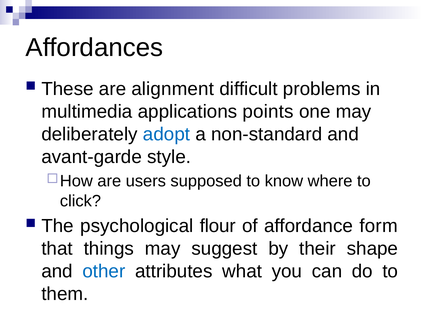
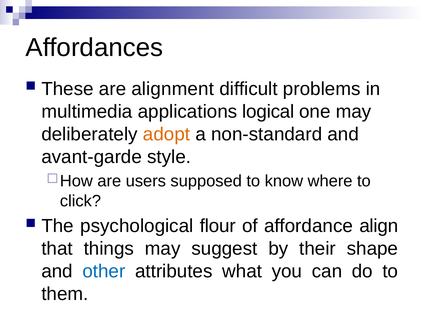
points: points -> logical (268, 112)
adopt colour: blue -> orange (167, 134)
form: form -> align (379, 226)
